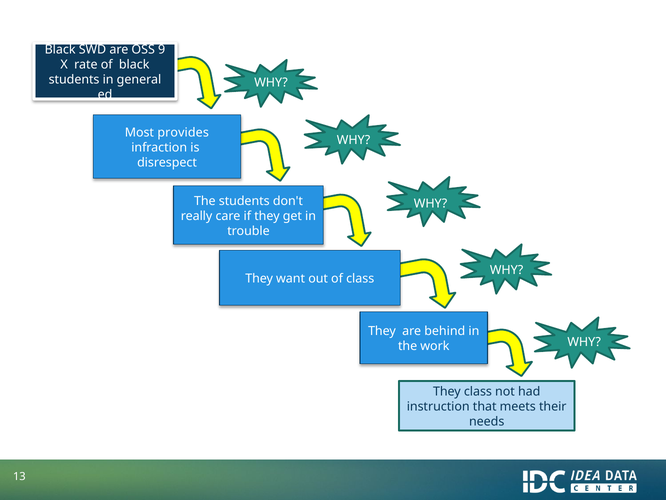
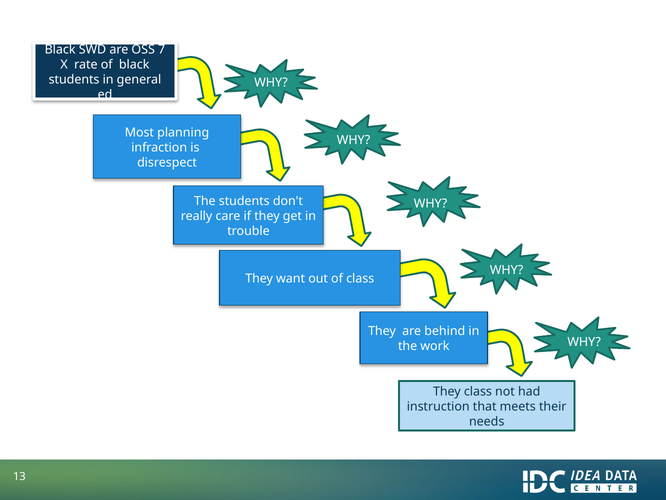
9: 9 -> 7 (162, 49)
provides: provides -> planning (183, 132)
